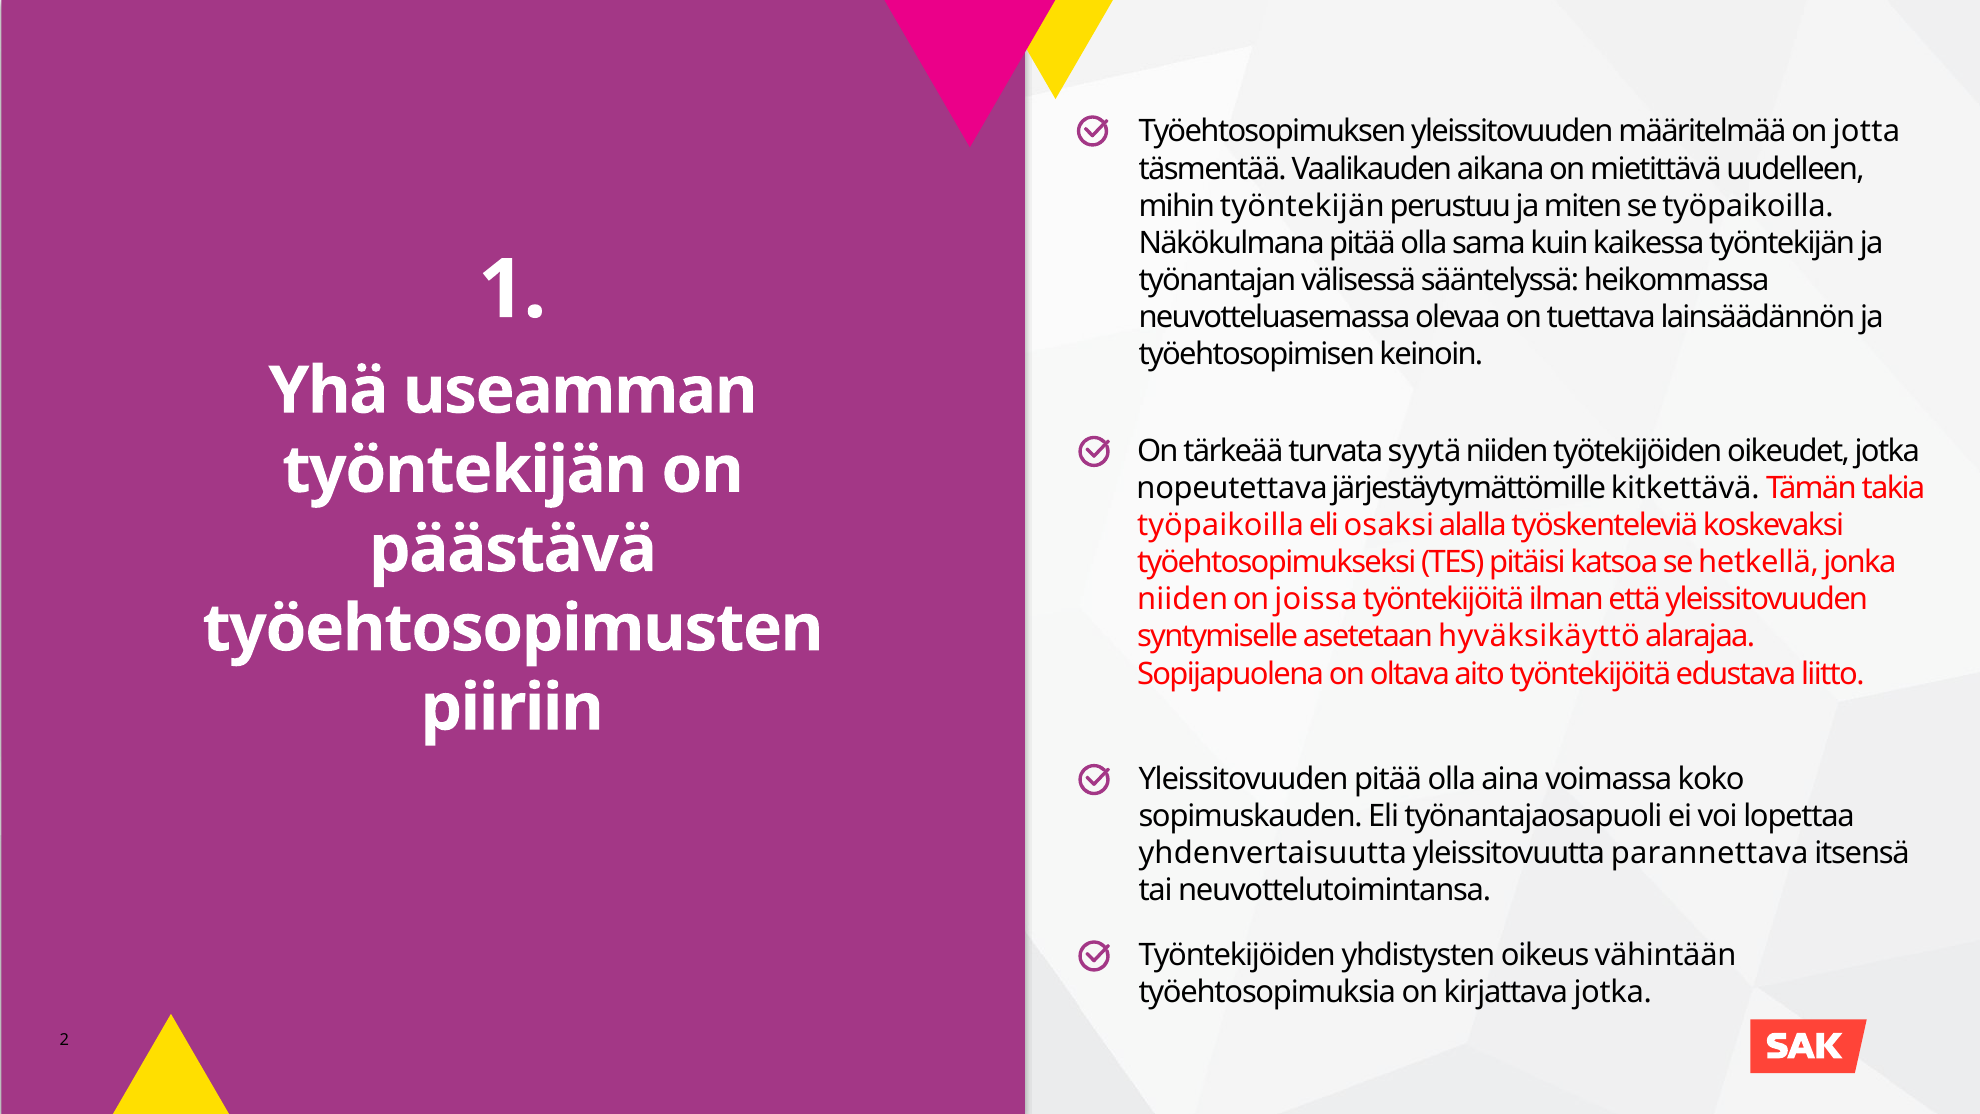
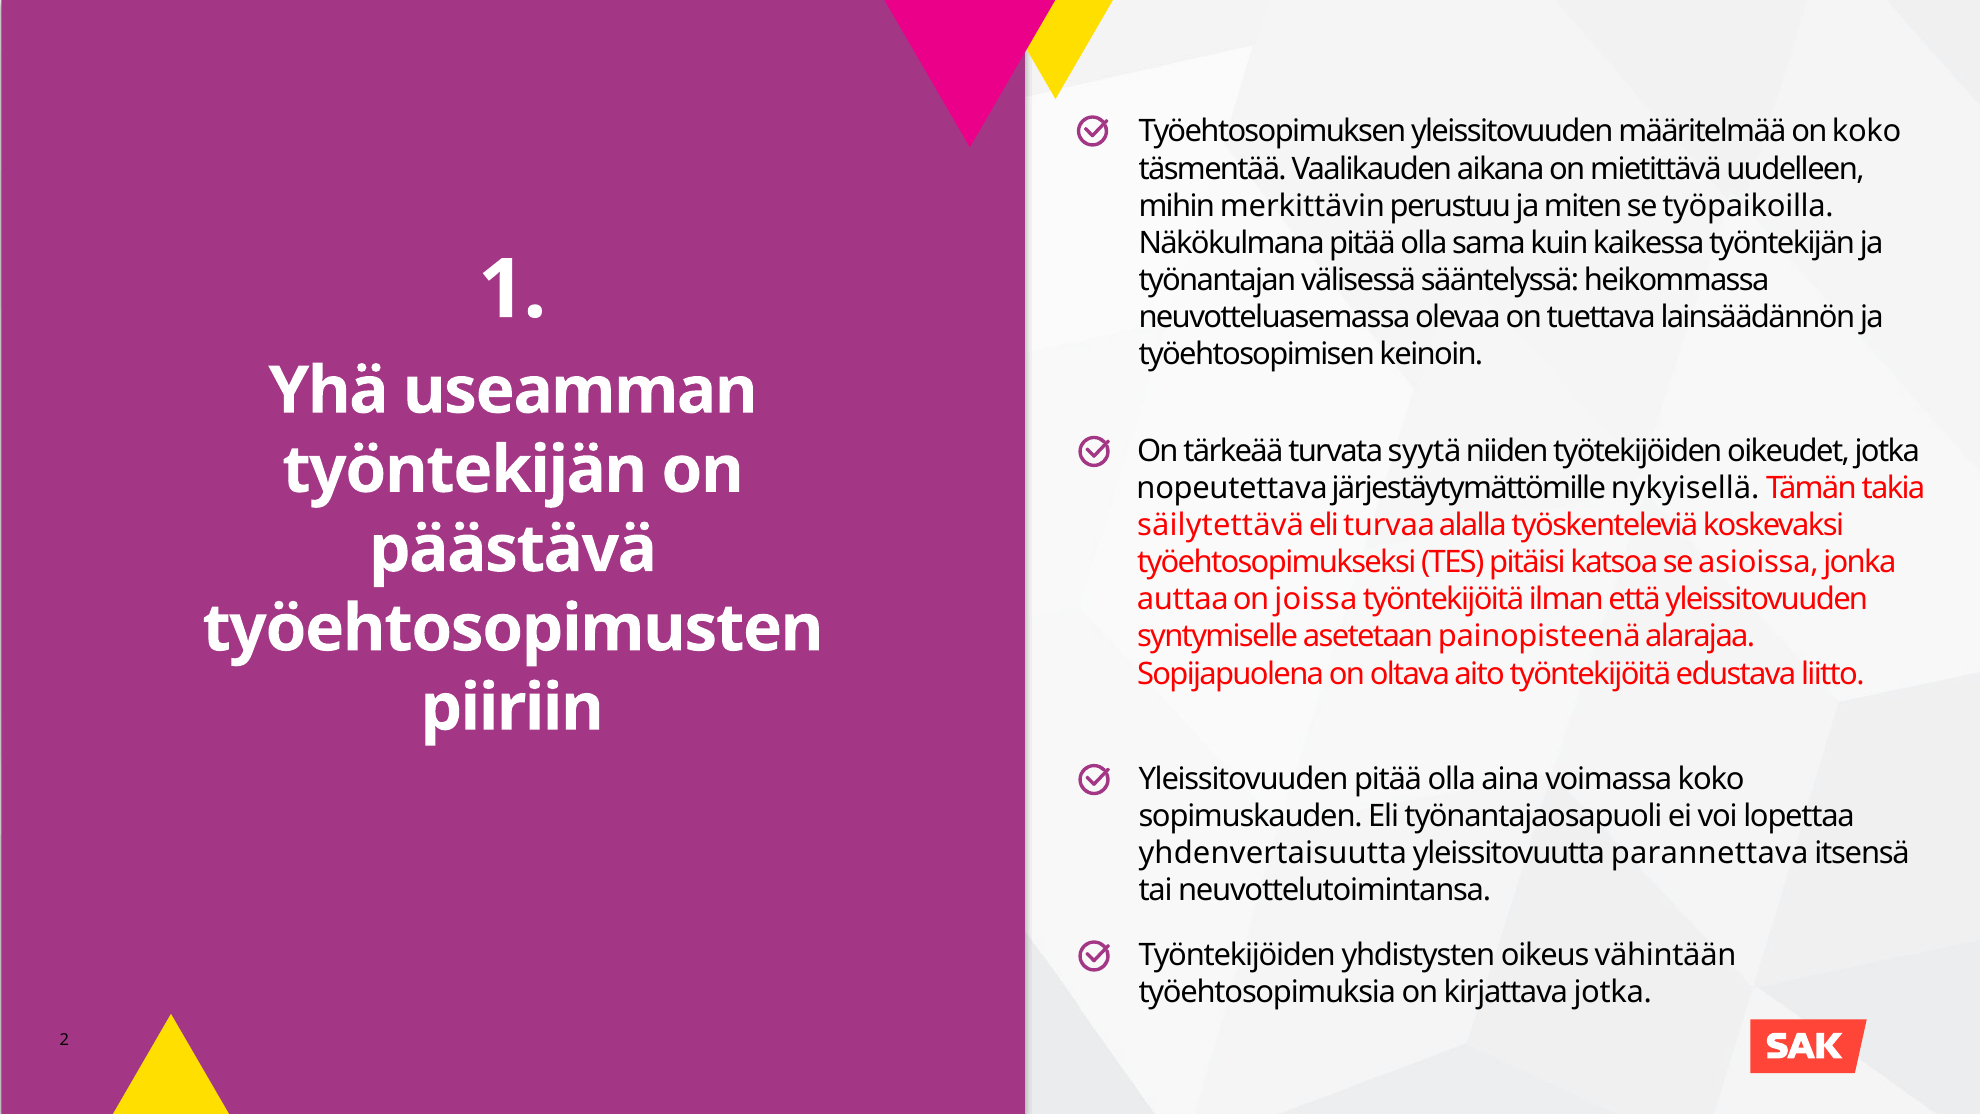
on jotta: jotta -> koko (1867, 132)
mihin työntekijän: työntekijän -> merkittävin (1302, 206)
kitkettävä: kitkettävä -> nykyisellä (1685, 488)
työpaikoilla: työpaikoilla -> säilytettävä (1221, 525)
osaksi: osaksi -> turvaa (1389, 525)
hetkellä: hetkellä -> asioissa (1758, 562)
niiden: niiden -> auttaa (1183, 599)
hyväksikäyttö: hyväksikäyttö -> painopisteenä (1539, 637)
